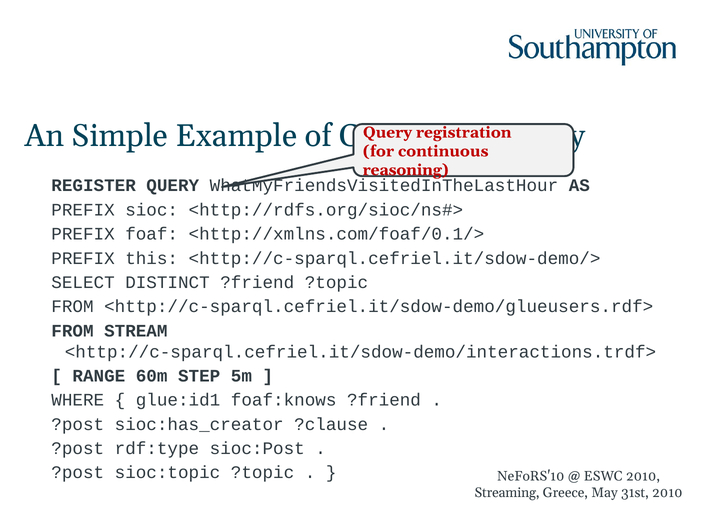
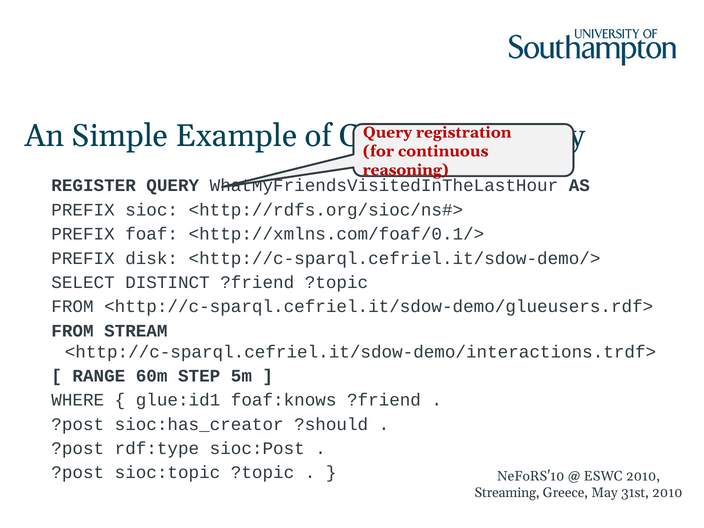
this: this -> disk (152, 258)
?clause: ?clause -> ?should (331, 424)
